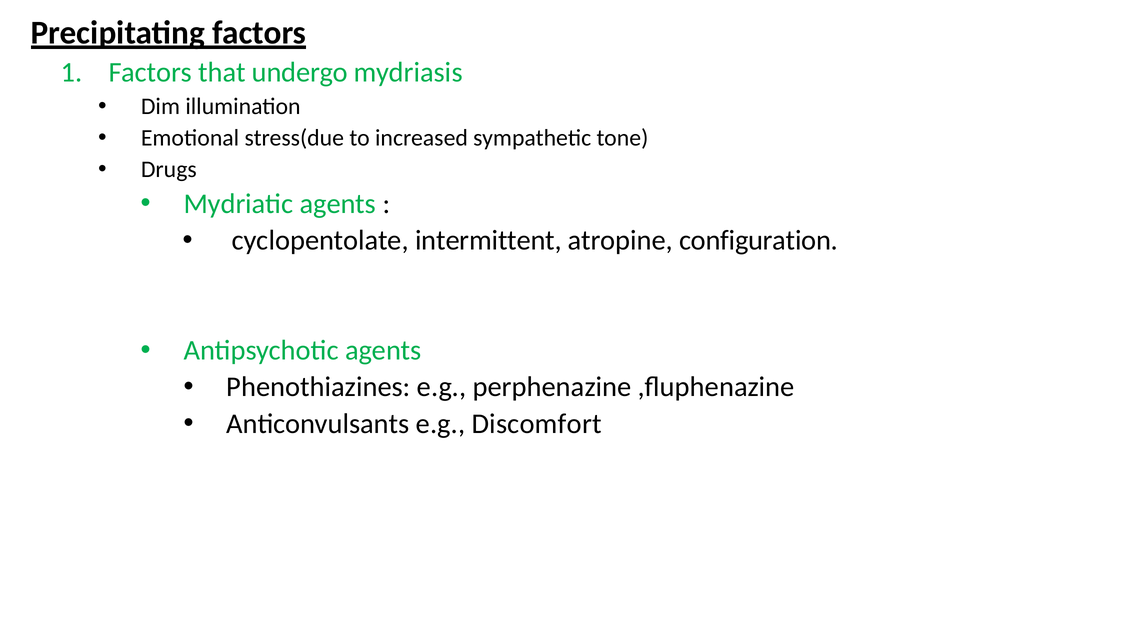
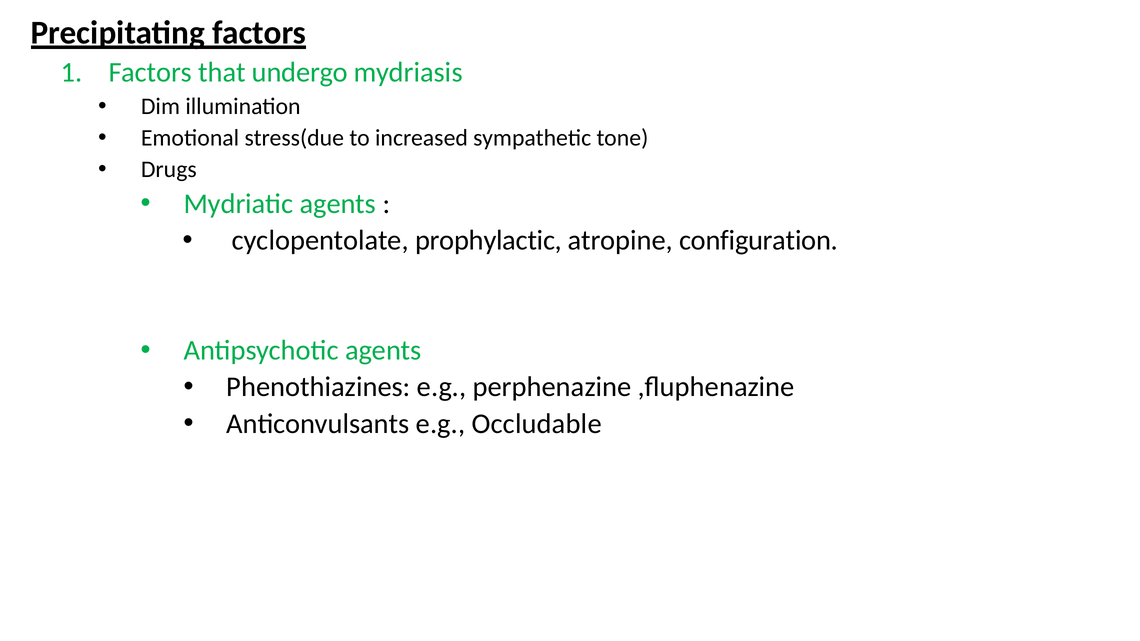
intermittent: intermittent -> prophylactic (488, 240)
Discomfort: Discomfort -> Occludable (537, 424)
